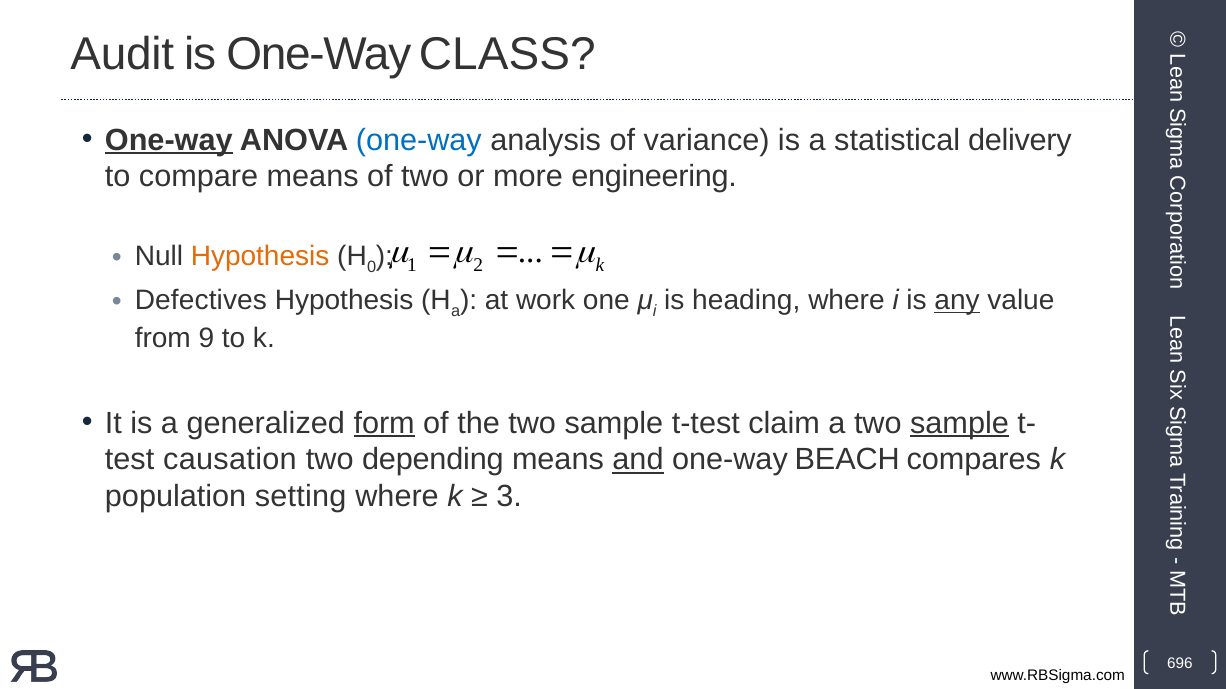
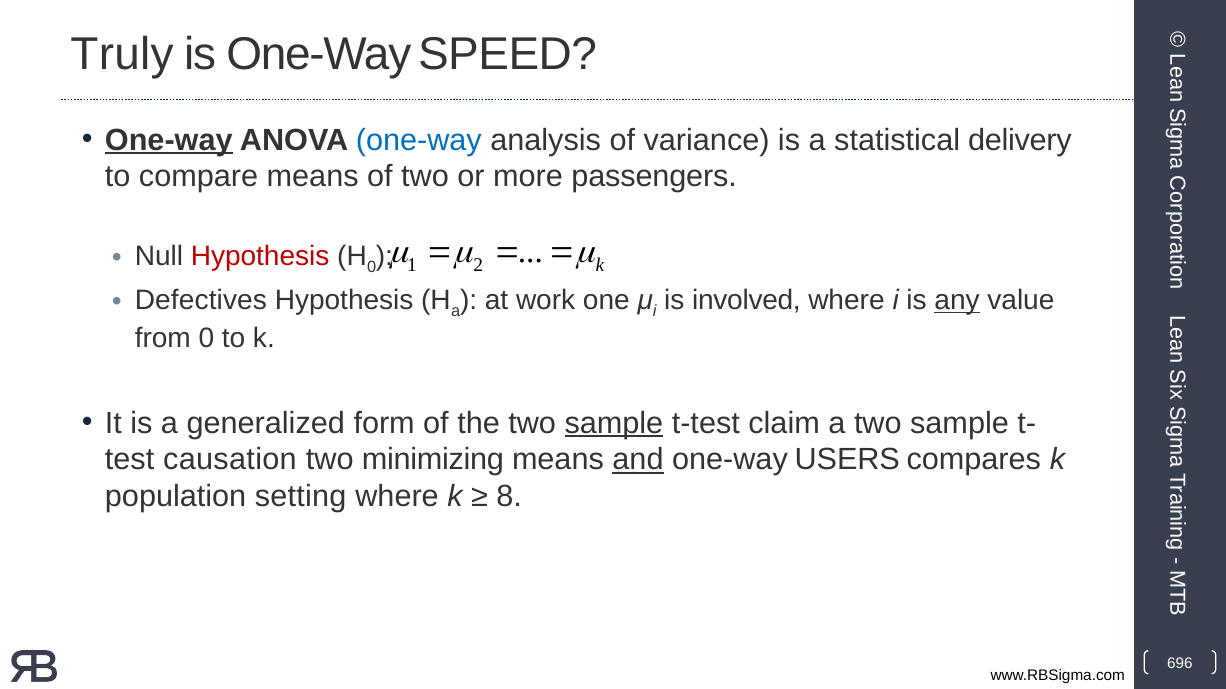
Audit: Audit -> Truly (122, 55)
CLASS: CLASS -> SPEED (508, 55)
engineering: engineering -> passengers (654, 177)
Hypothesis colour: orange -> red (260, 257)
heading: heading -> involved (746, 301)
from 9: 9 -> 0 (206, 339)
form underline: present -> none (384, 423)
sample underline: none -> present (614, 423)
sample underline: present -> none (959, 423)
depending: depending -> minimizing (433, 460)
BEACH: BEACH -> USERS (847, 460)
3: 3 -> 8 (509, 497)
